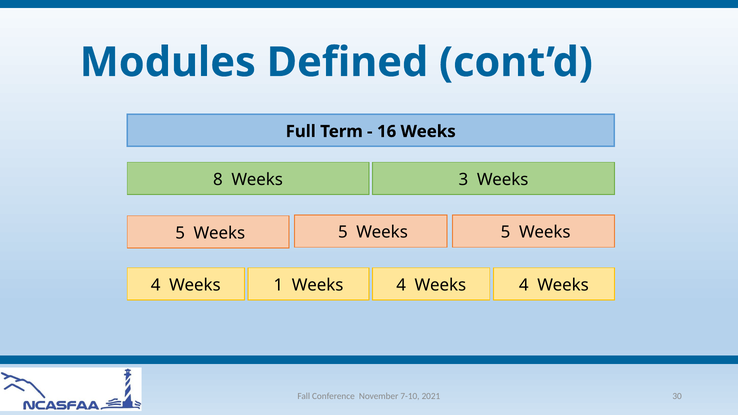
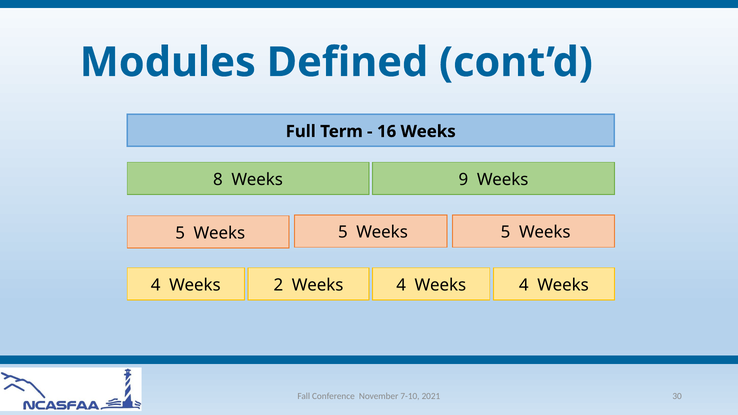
3: 3 -> 9 (463, 180)
1: 1 -> 2 (278, 285)
